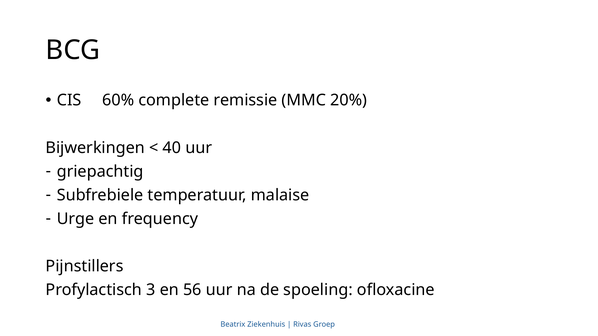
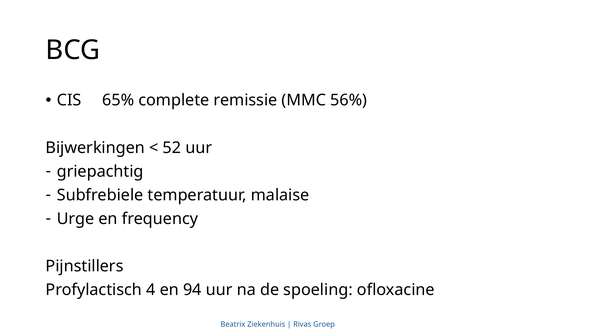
60%: 60% -> 65% (118, 100)
20%: 20% -> 56% (349, 100)
40: 40 -> 52 (172, 148)
3: 3 -> 4 (151, 290)
56: 56 -> 94 (192, 290)
